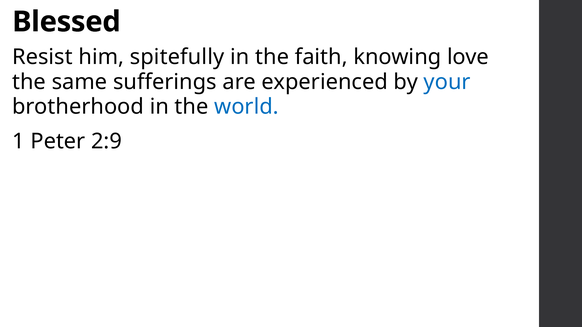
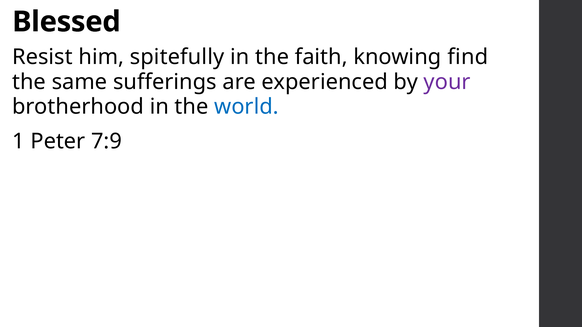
love: love -> find (468, 57)
your colour: blue -> purple (447, 82)
2:9: 2:9 -> 7:9 (107, 141)
